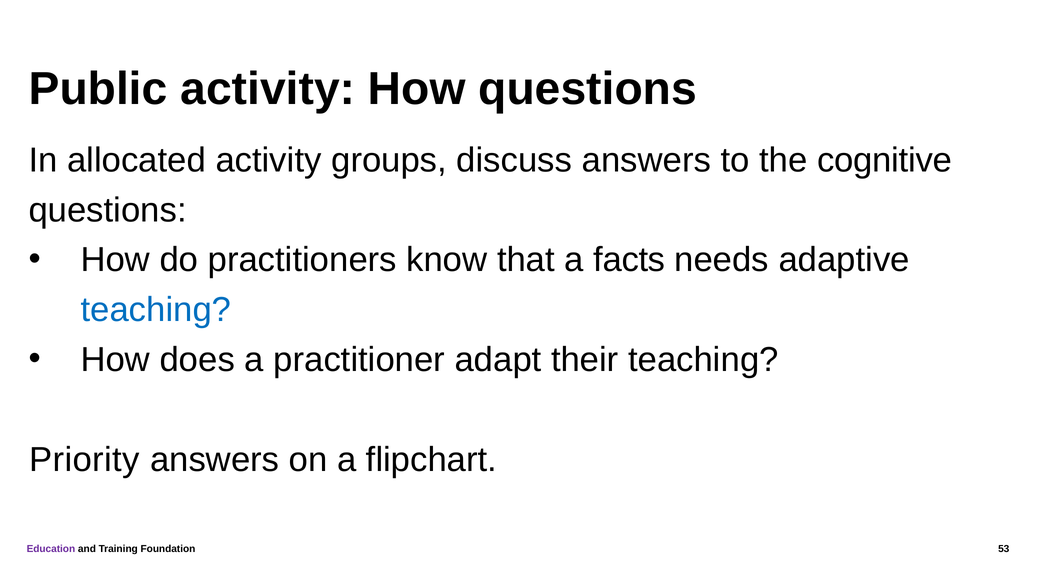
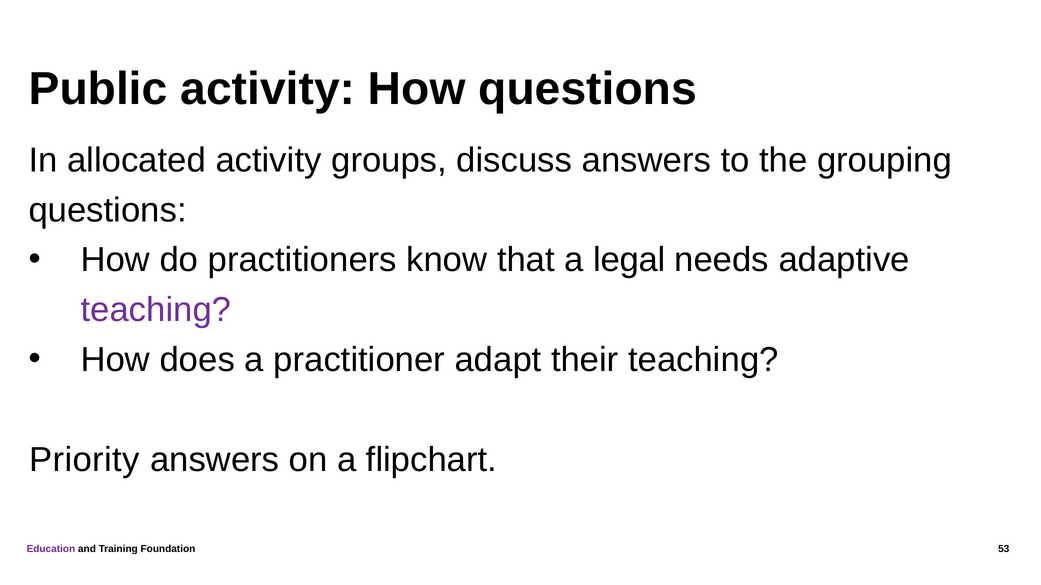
cognitive: cognitive -> grouping (885, 160)
facts: facts -> legal (629, 260)
teaching colour: blue -> purple (156, 310)
